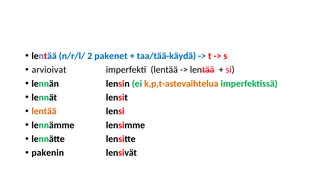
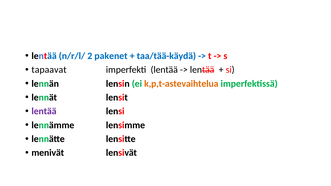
arvioivat: arvioivat -> tapaavat (49, 70)
lentää colour: orange -> purple (44, 111)
pakenin: pakenin -> menivät (48, 153)
